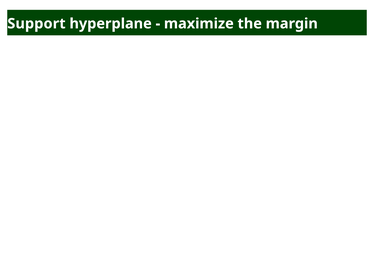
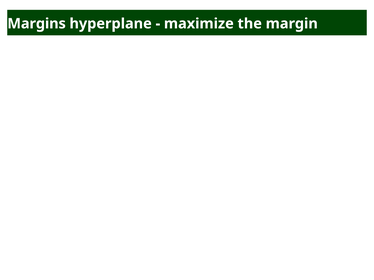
Support: Support -> Margins (37, 24)
